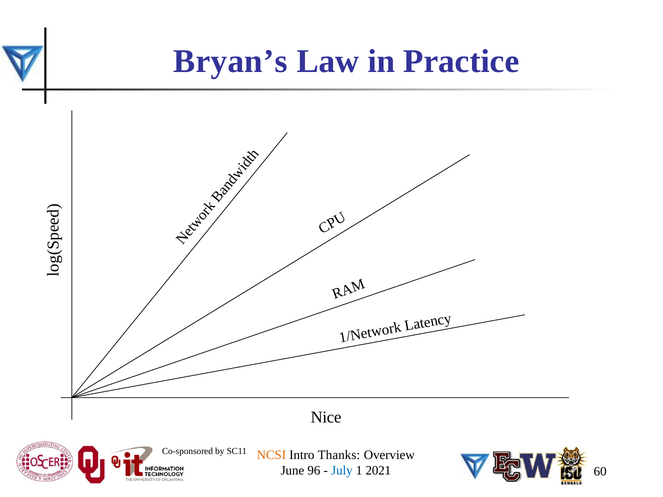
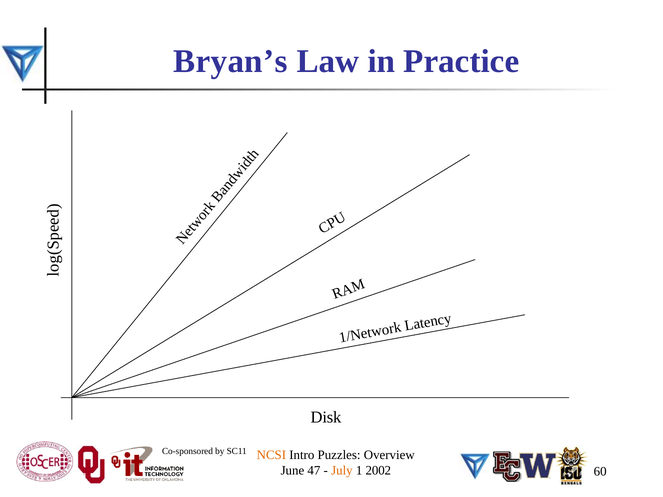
Nice: Nice -> Disk (326, 418)
Thanks: Thanks -> Puzzles (339, 455)
96: 96 -> 47 (314, 470)
July colour: blue -> orange (342, 470)
2021: 2021 -> 2002 (378, 470)
